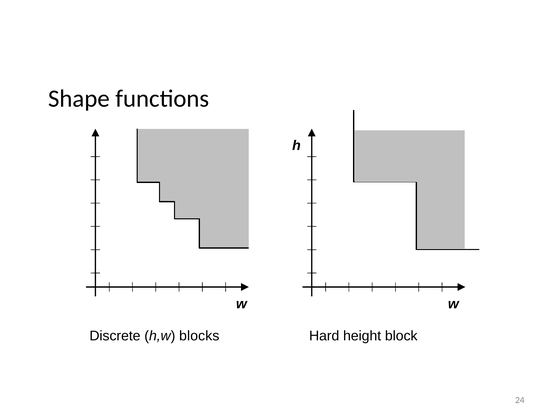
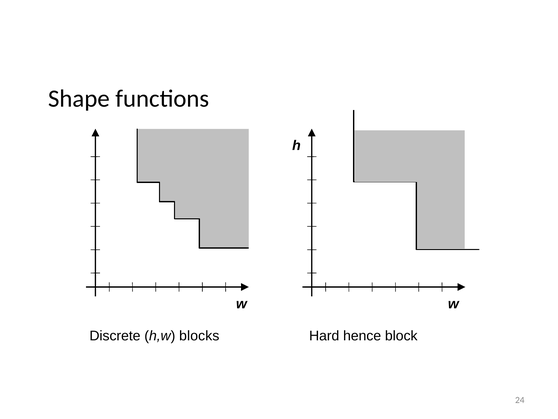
height: height -> hence (362, 335)
